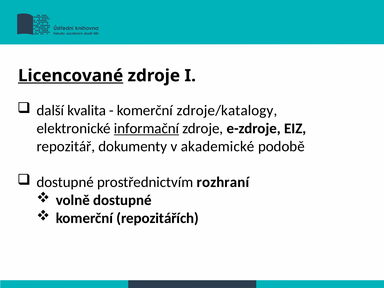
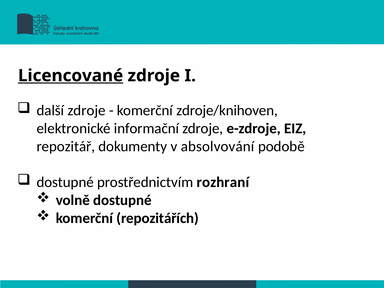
další kvalita: kvalita -> zdroje (87, 111)
zdroje/katalogy: zdroje/katalogy -> zdroje/knihoven (227, 111)
informační underline: present -> none (146, 128)
akademické: akademické -> absolvování (218, 146)
